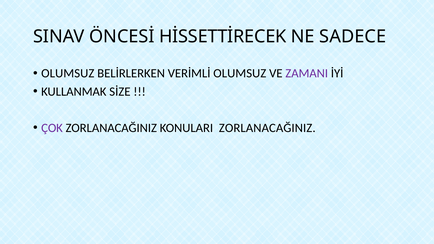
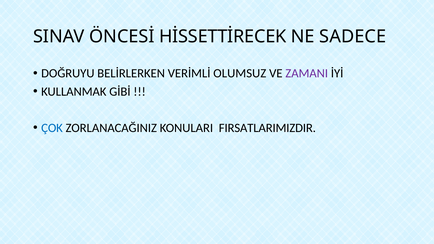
OLUMSUZ: OLUMSUZ -> DOĞRUYU (68, 73)
SİZE: SİZE -> GİBİ (120, 92)
ÇOK colour: purple -> blue (52, 128)
KONULARI ZORLANACAĞINIZ: ZORLANACAĞINIZ -> FIRSATLARIMIZDIR (267, 128)
